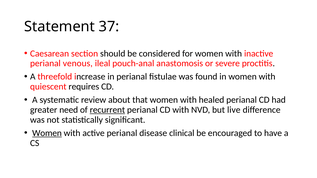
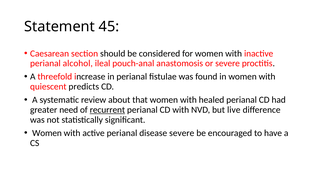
37: 37 -> 45 (109, 27)
venous: venous -> alcohol (78, 64)
requires: requires -> predicts (84, 87)
Women underline: present -> none (47, 133)
disease clinical: clinical -> severe (182, 133)
